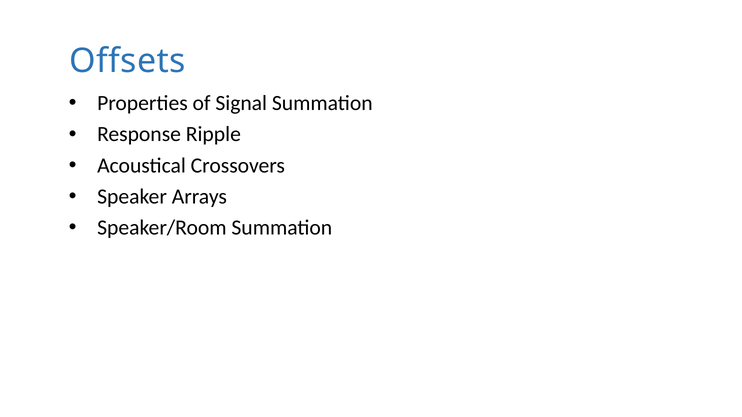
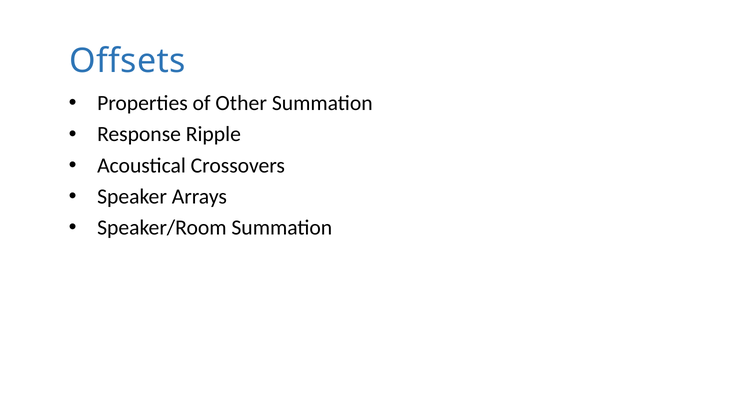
Signal: Signal -> Other (241, 103)
